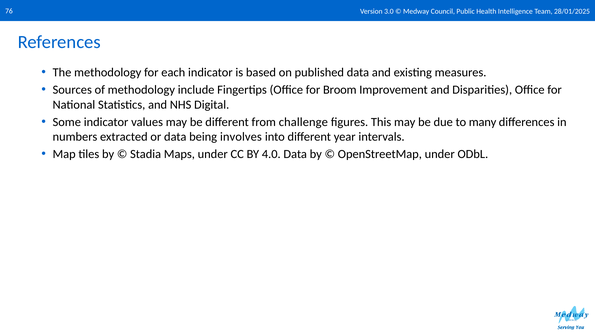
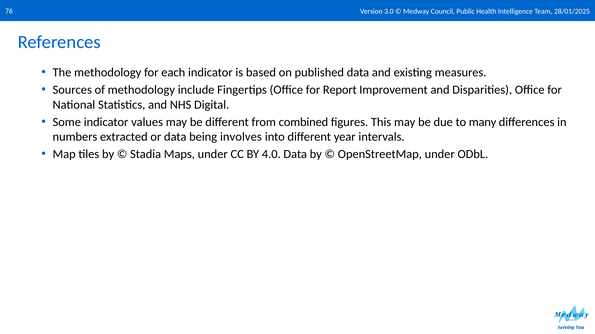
Broom: Broom -> Report (340, 90)
challenge: challenge -> combined (303, 122)
